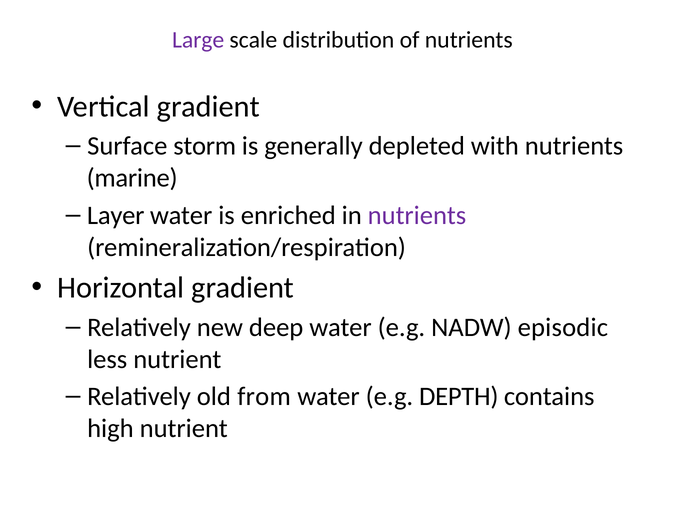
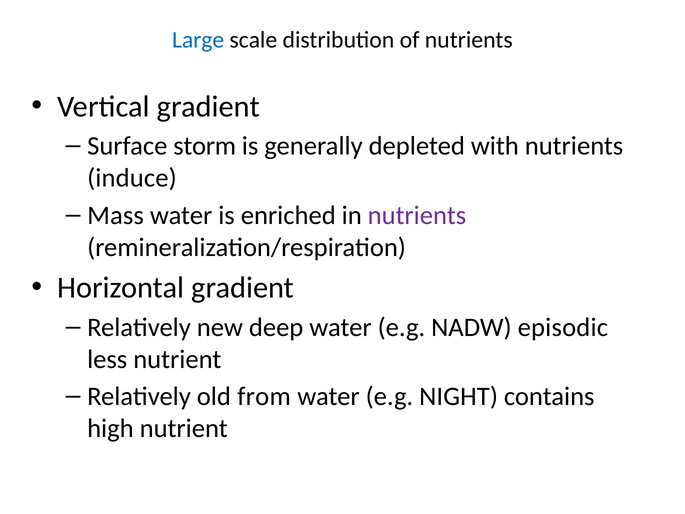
Large colour: purple -> blue (198, 40)
marine: marine -> induce (132, 178)
Layer: Layer -> Mass (115, 215)
DEPTH: DEPTH -> NIGHT (459, 396)
